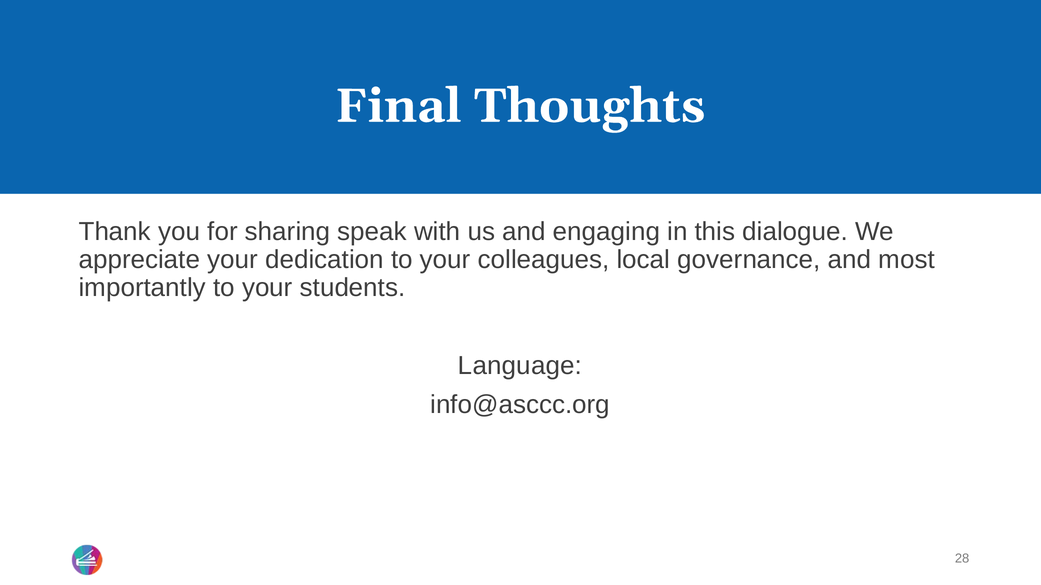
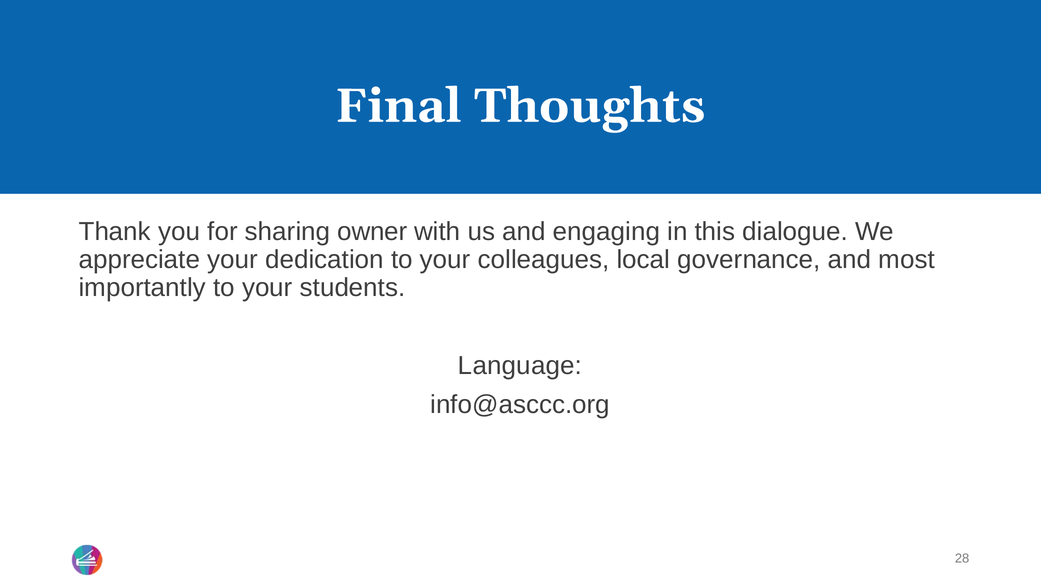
speak: speak -> owner (372, 232)
